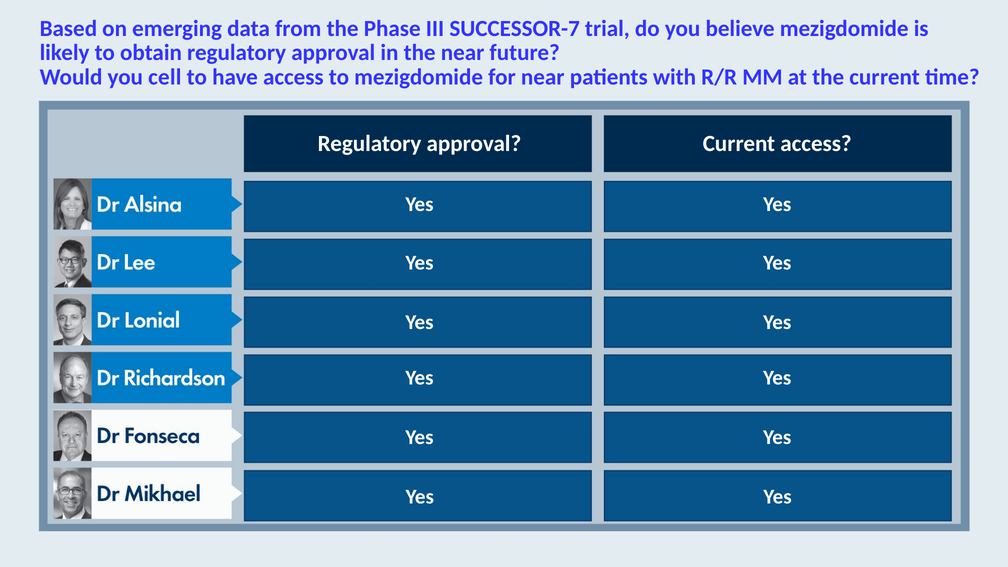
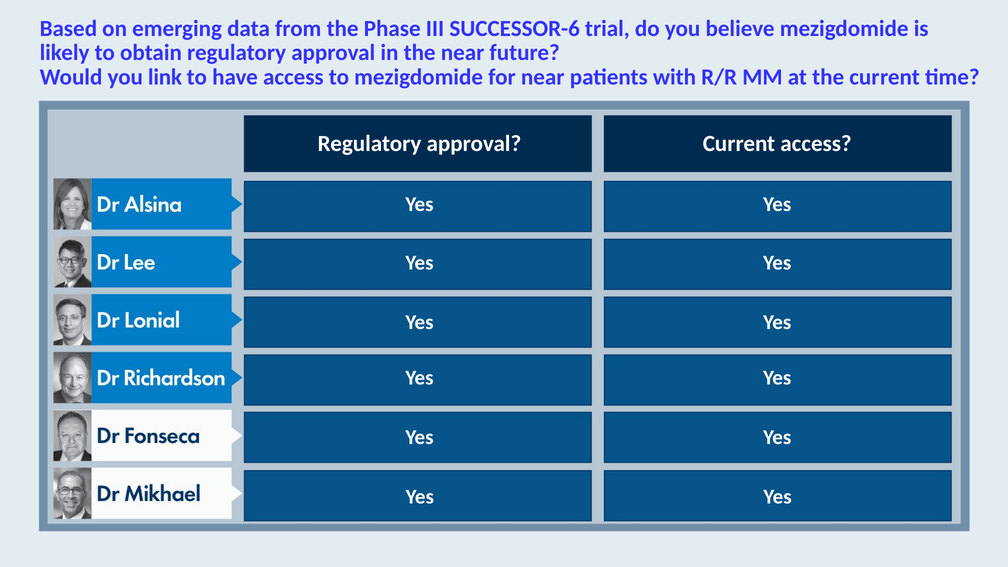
SUCCESSOR-7: SUCCESSOR-7 -> SUCCESSOR-6 (515, 28)
cell: cell -> link (165, 77)
